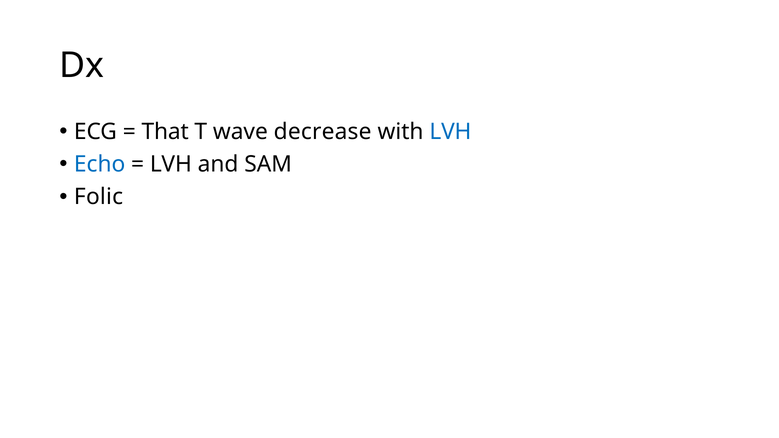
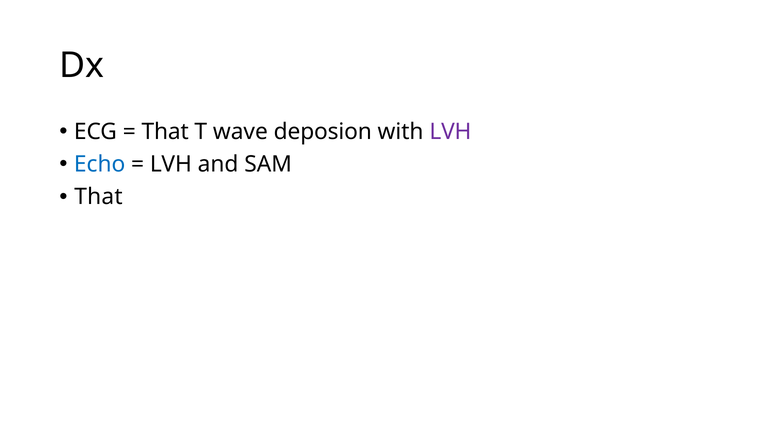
decrease: decrease -> deposion (323, 132)
LVH colour: blue -> purple (450, 132)
Folic: Folic -> That (99, 197)
